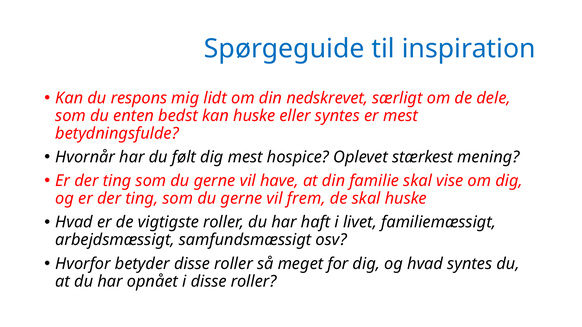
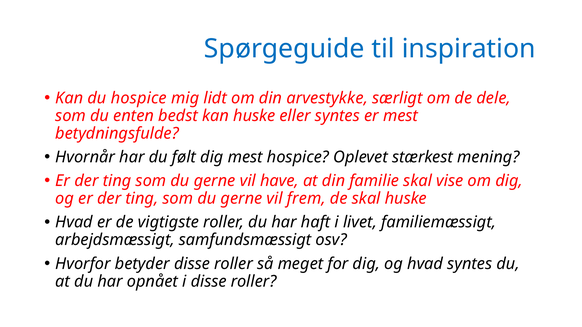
du respons: respons -> hospice (139, 98)
nedskrevet: nedskrevet -> arvestykke (327, 98)
